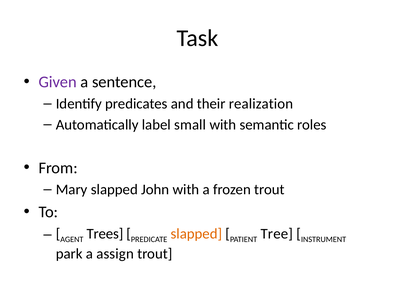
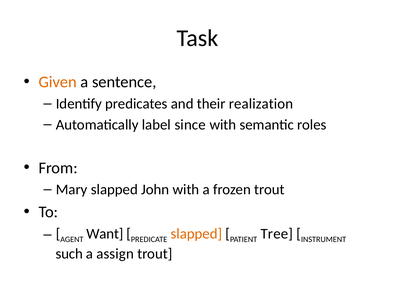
Given colour: purple -> orange (58, 82)
small: small -> since (190, 125)
Trees: Trees -> Want (105, 234)
park: park -> such (69, 254)
